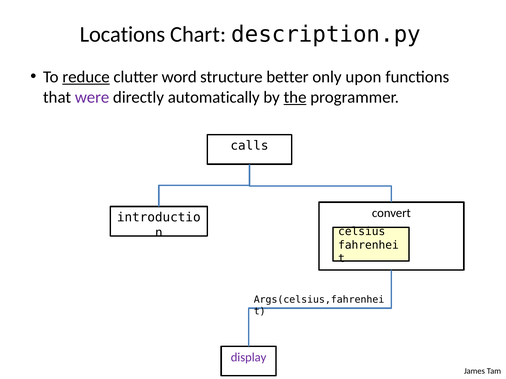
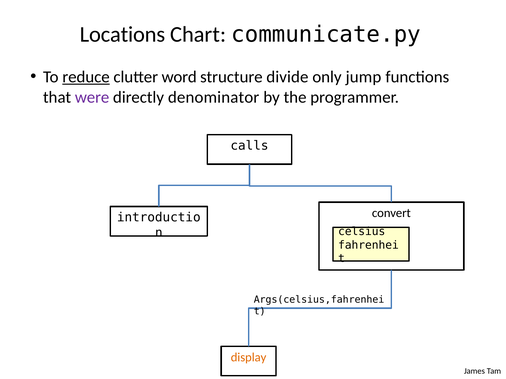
description.py: description.py -> communicate.py (326, 34)
better: better -> divide (287, 77)
upon: upon -> jump (363, 77)
automatically: automatically -> denominator (214, 97)
the underline: present -> none (295, 97)
display colour: purple -> orange (249, 358)
